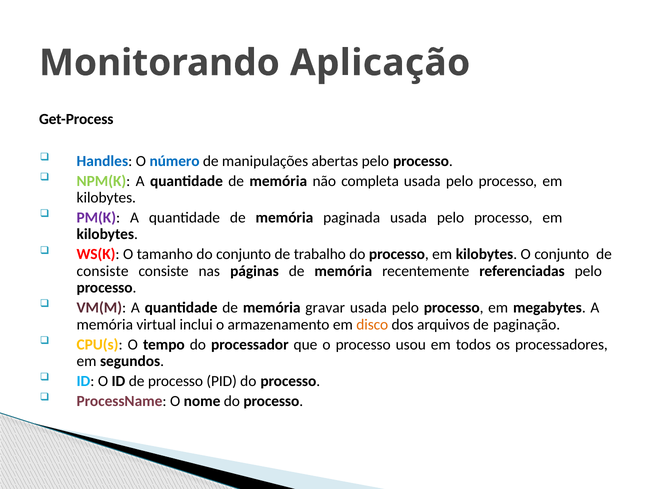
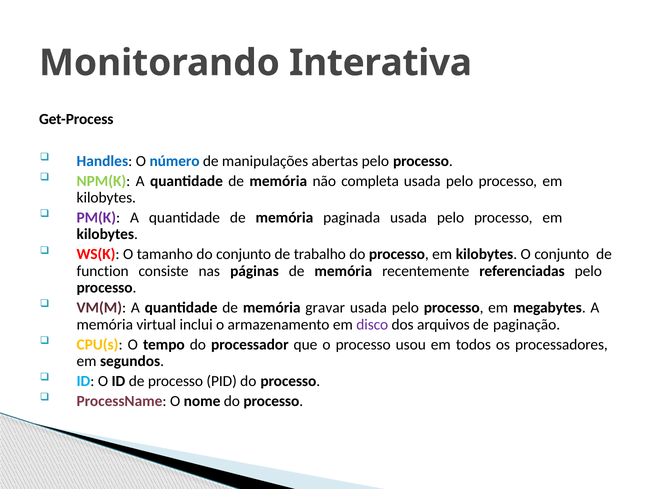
Aplicação: Aplicação -> Interativa (381, 63)
consiste: consiste -> function (103, 271)
disco colour: orange -> purple (372, 324)
